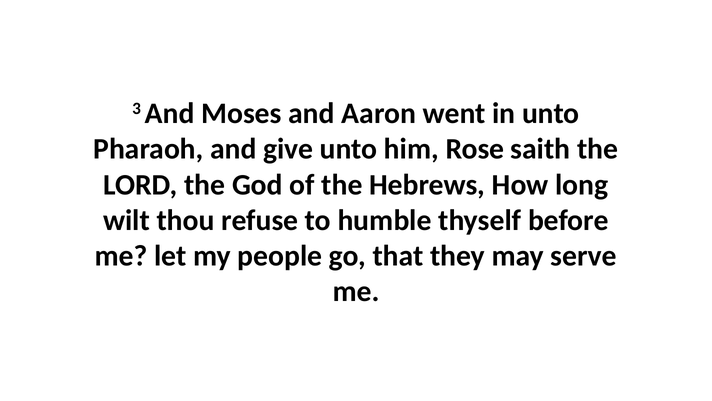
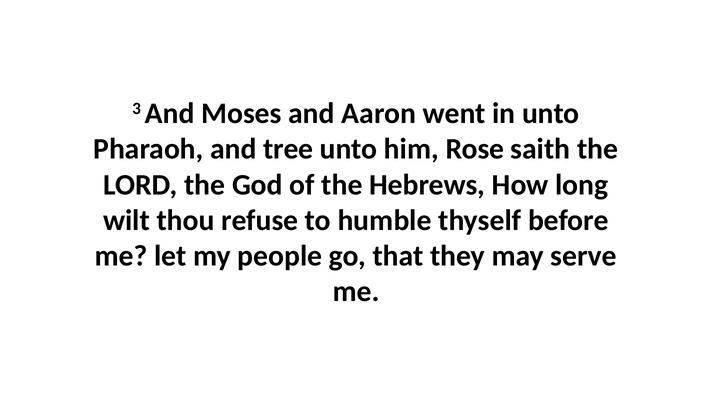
give: give -> tree (288, 149)
